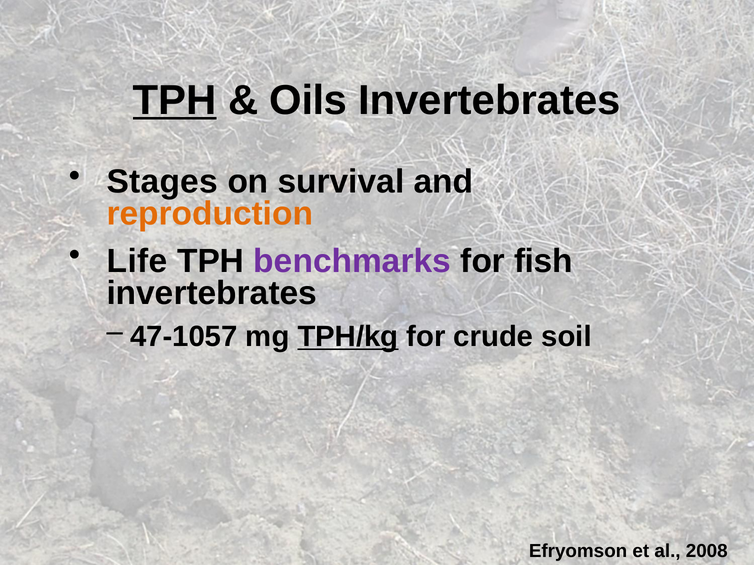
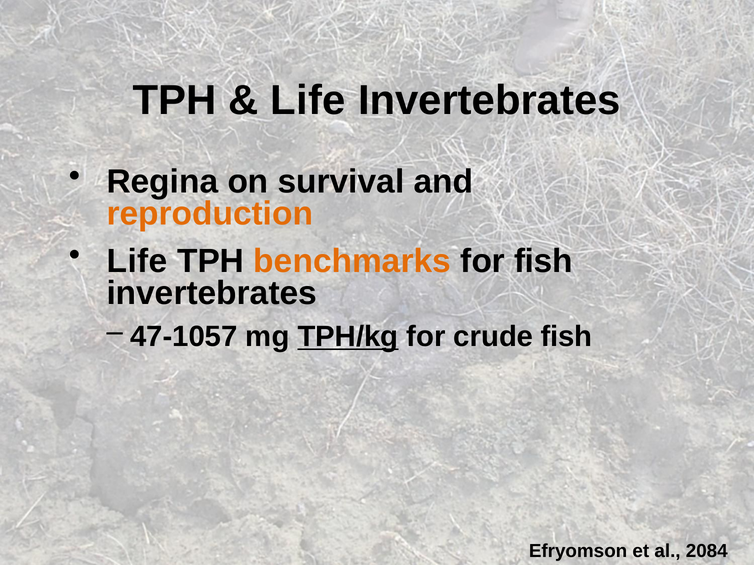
TPH underline: present -> none (175, 100)
Oils: Oils -> Life (308, 100)
Stages: Stages -> Regina (162, 182)
benchmarks colour: purple -> orange (352, 261)
crude soil: soil -> fish (567, 337)
2008: 2008 -> 2084 (707, 552)
